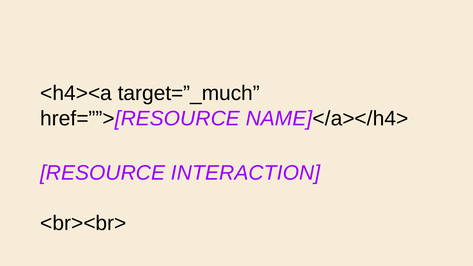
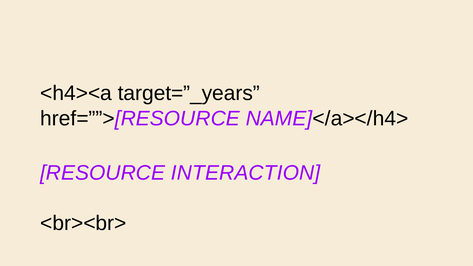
target=”_much: target=”_much -> target=”_years (189, 93)
